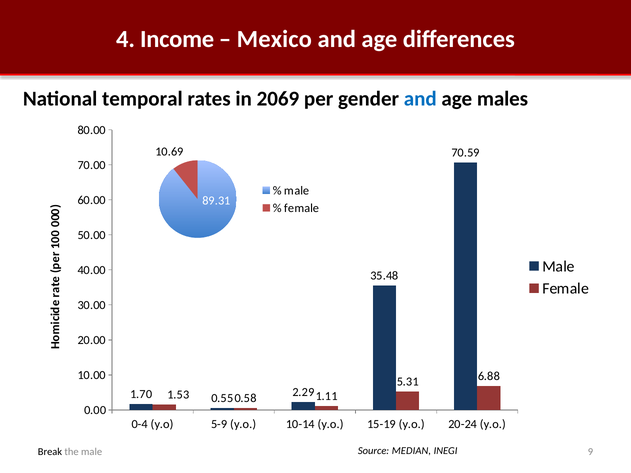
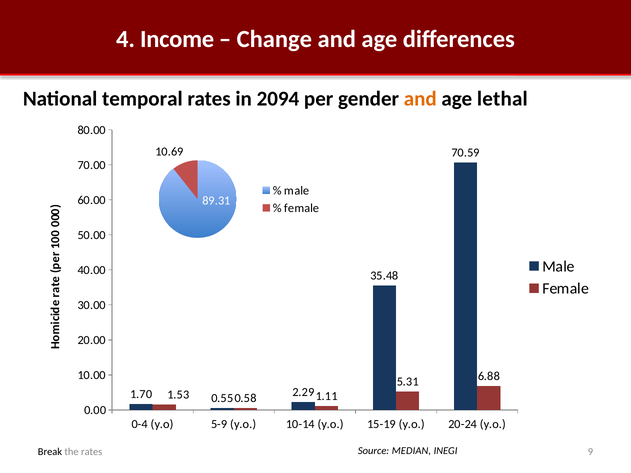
Mexico: Mexico -> Change (274, 39)
2069: 2069 -> 2094 (278, 99)
and colour: blue -> orange (420, 99)
males: males -> lethal (502, 99)
the male: male -> rates (92, 452)
